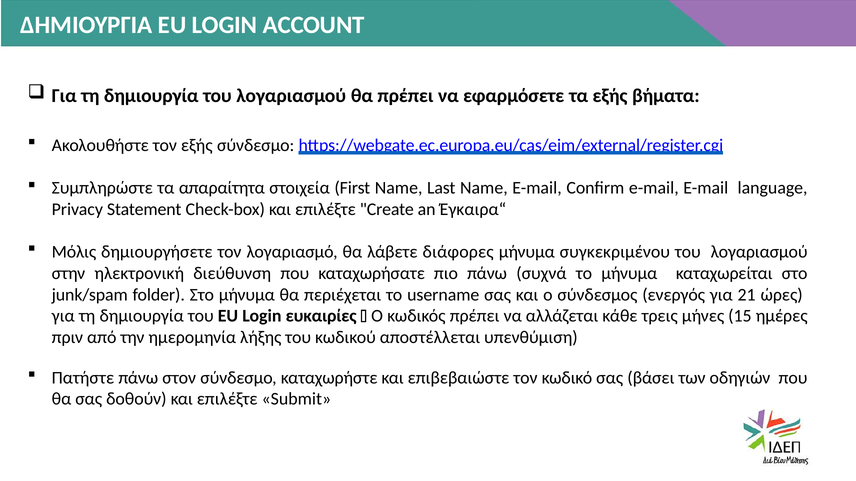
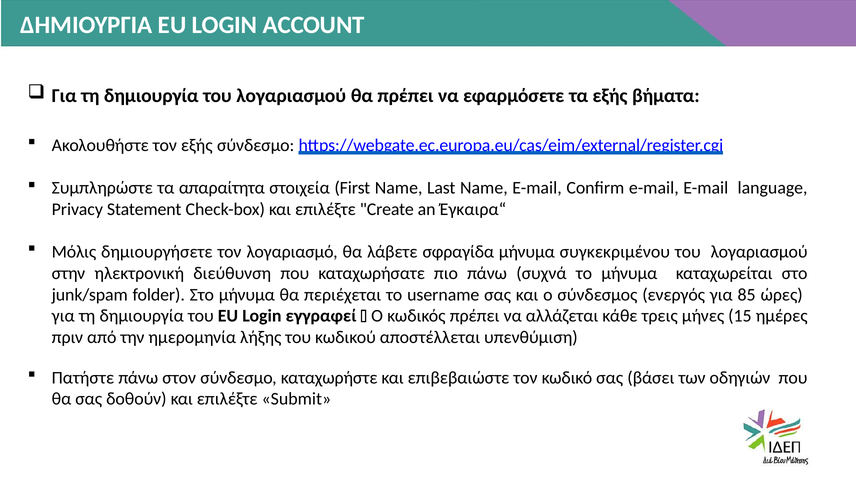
διάφορες: διάφορες -> σφραγίδα (458, 252)
21: 21 -> 85 (747, 295)
ευκαιρίες: ευκαιρίες -> εγγραφεί (321, 316)
